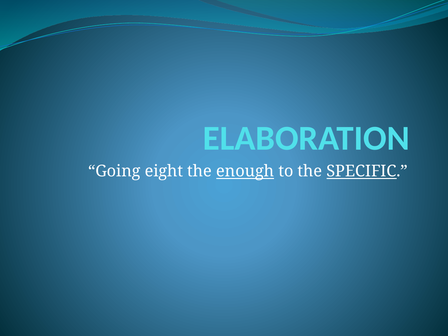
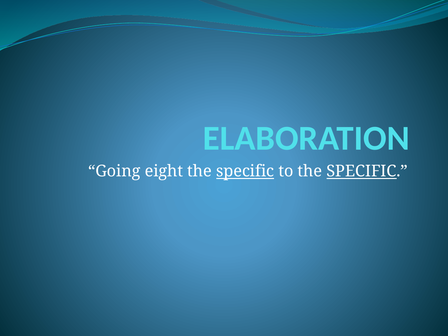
enough: enough -> specific (245, 171)
